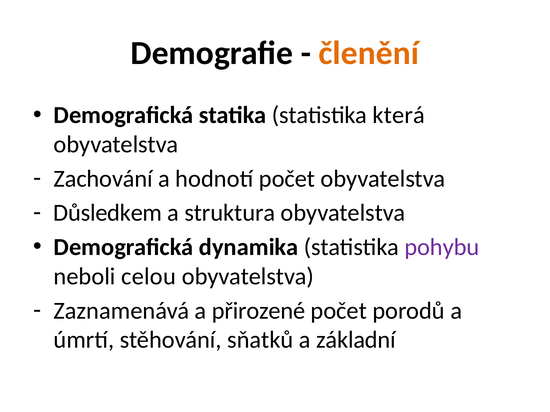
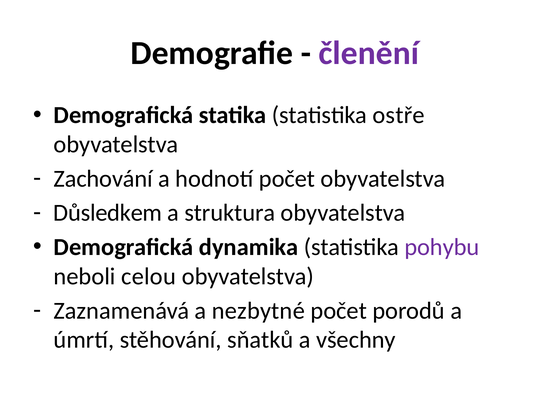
členění colour: orange -> purple (369, 53)
která: která -> ostře (399, 115)
přirozené: přirozené -> nezbytné (258, 311)
základní: základní -> všechny (356, 340)
